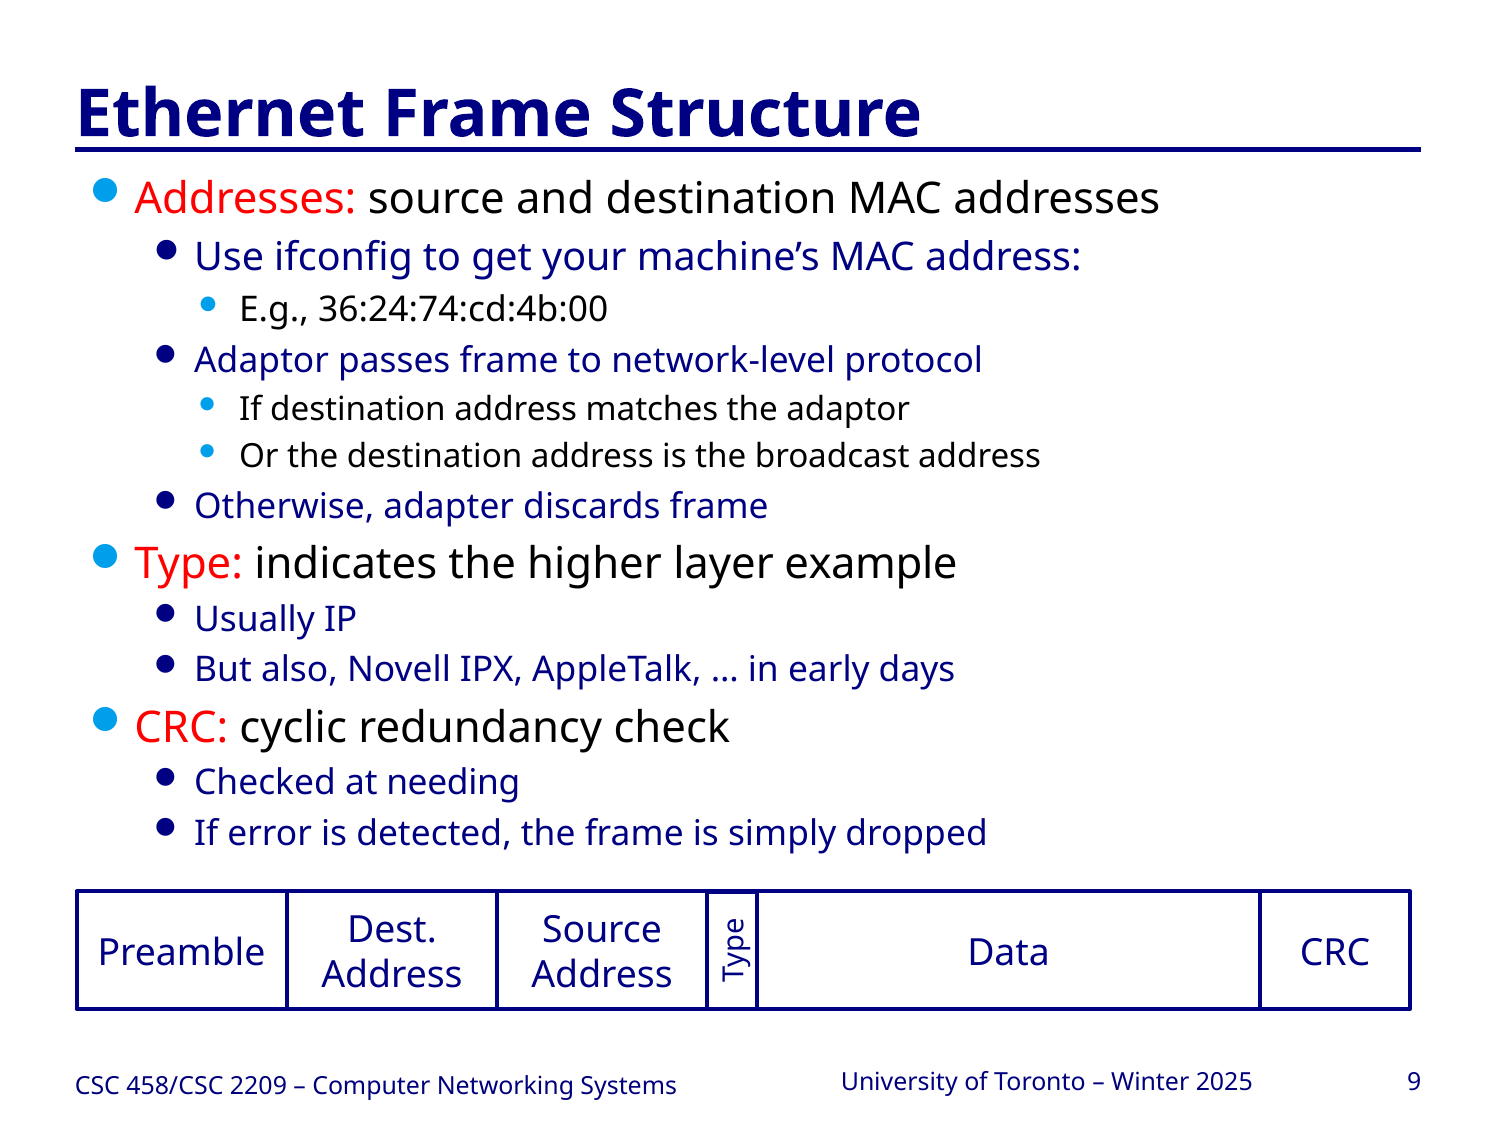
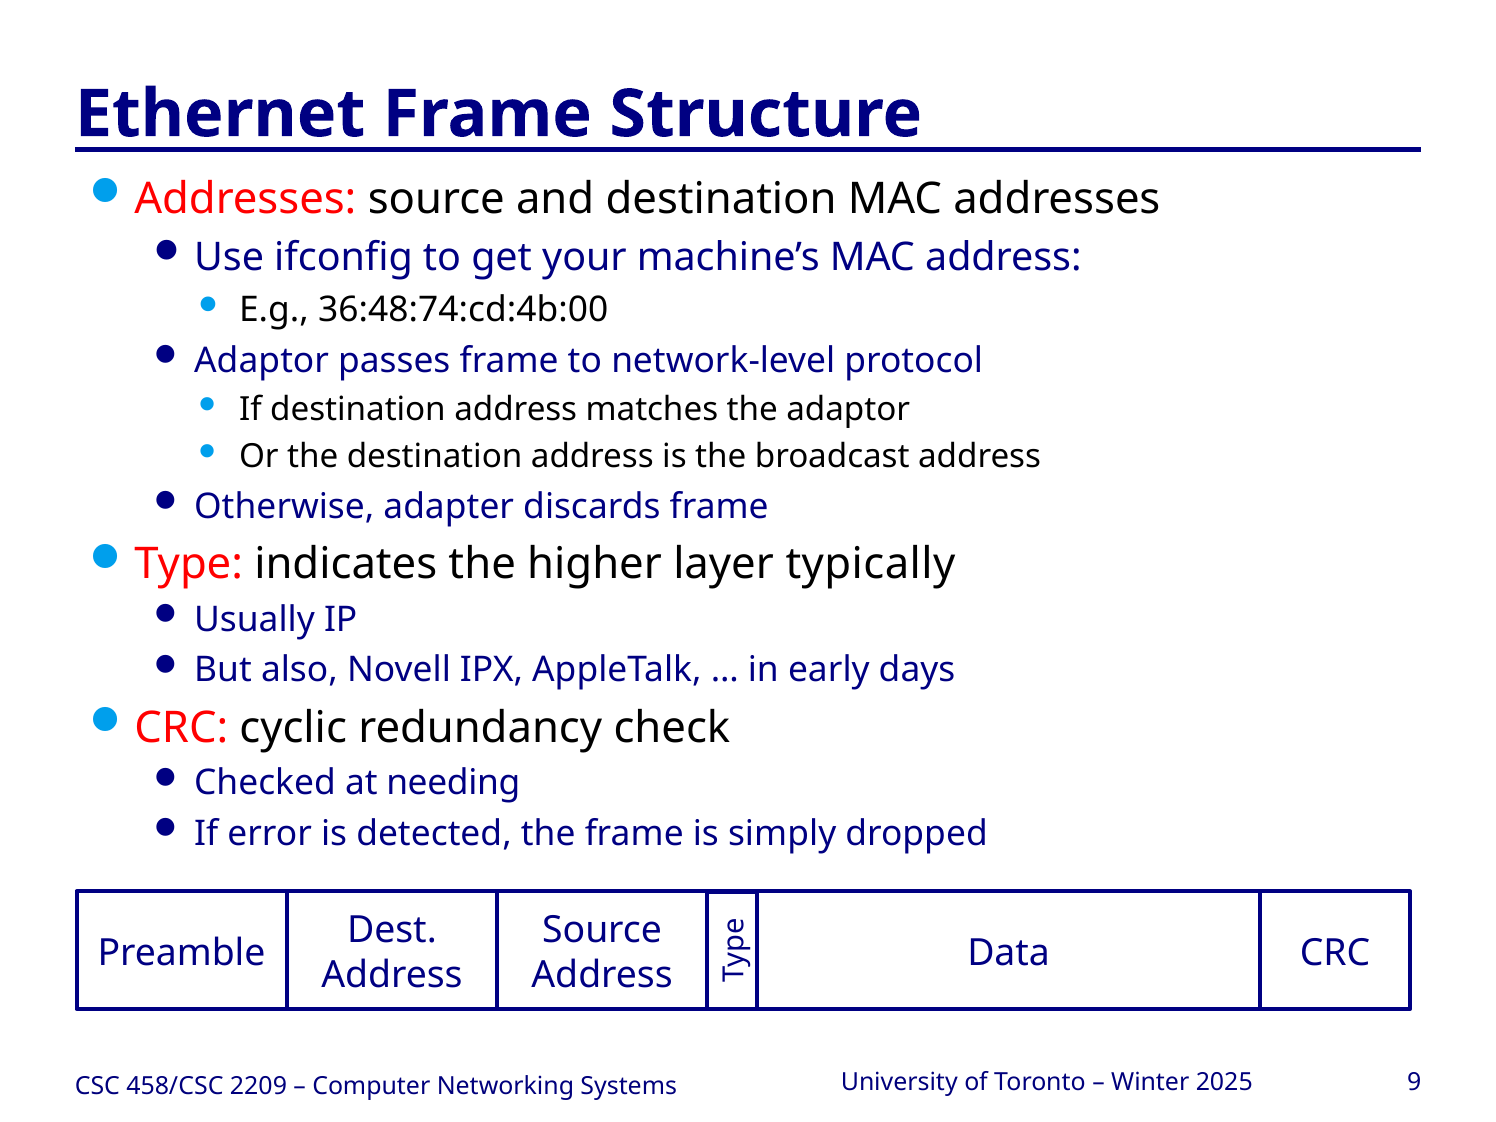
36:24:74:cd:4b:00: 36:24:74:cd:4b:00 -> 36:48:74:cd:4b:00 (463, 310)
example: example -> typically (870, 564)
